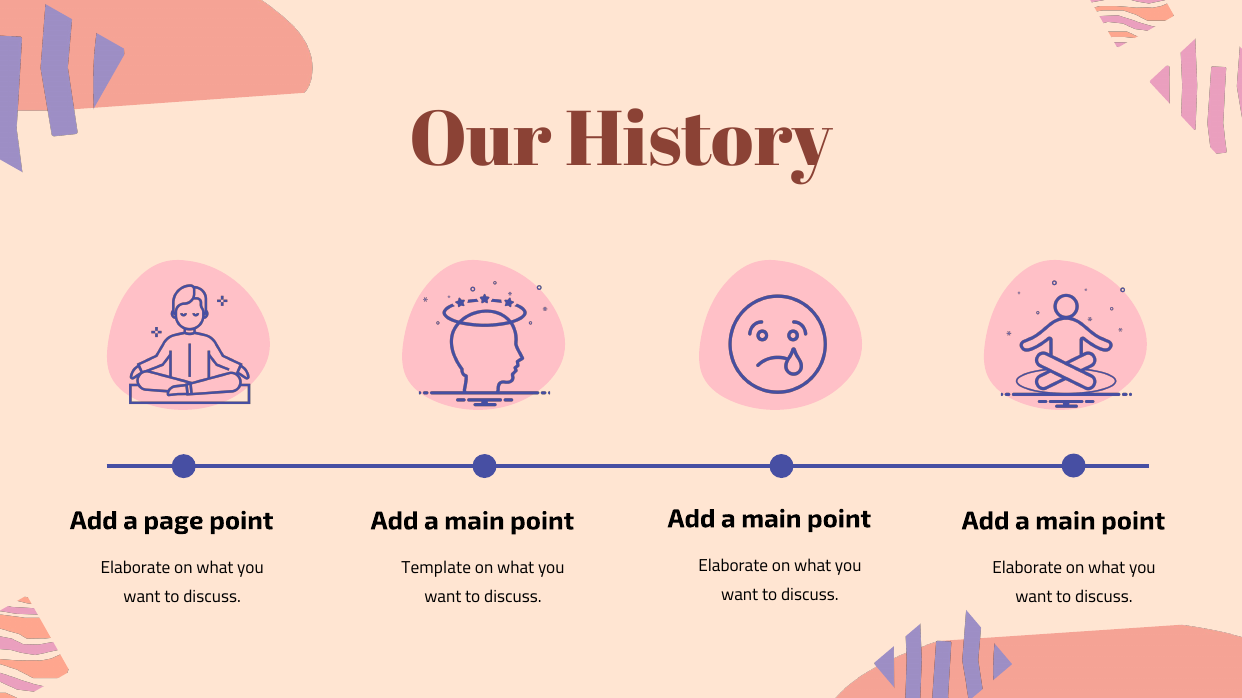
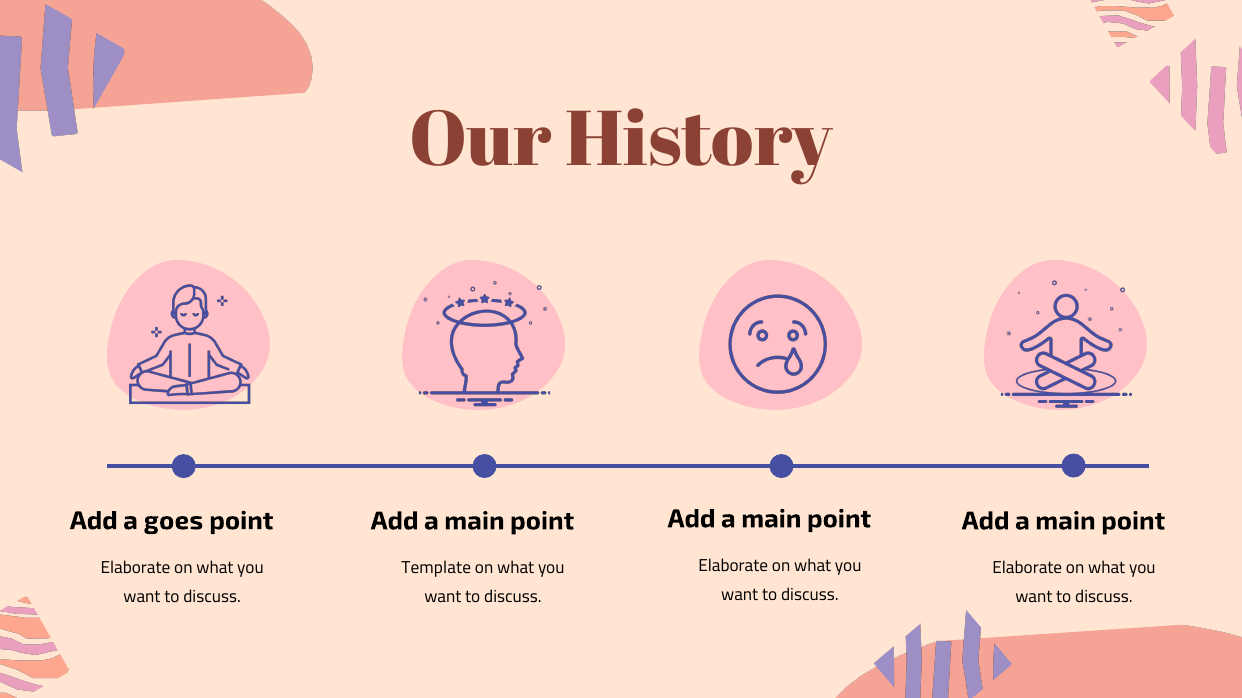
page: page -> goes (173, 521)
